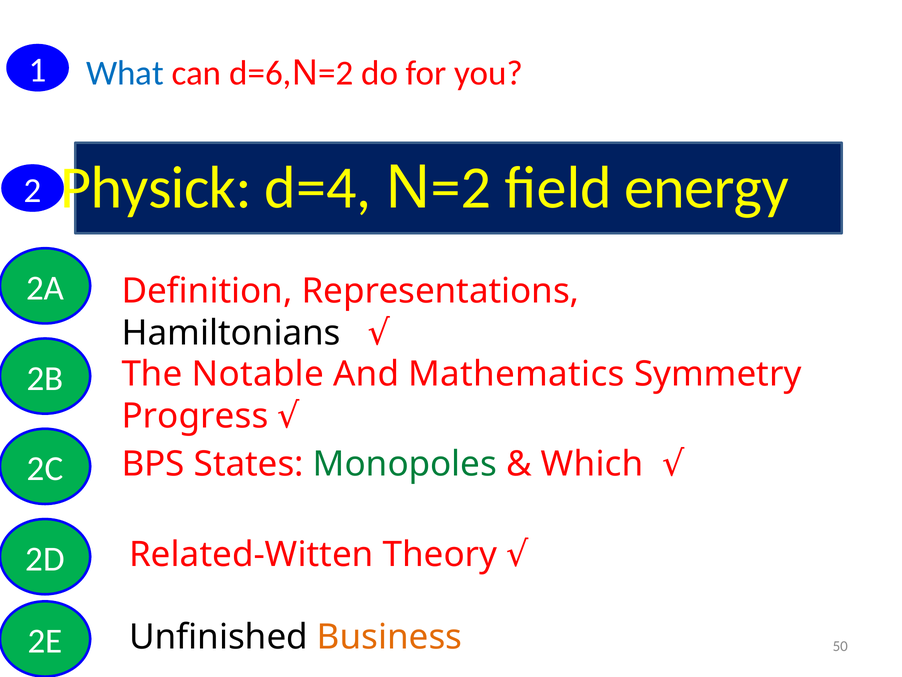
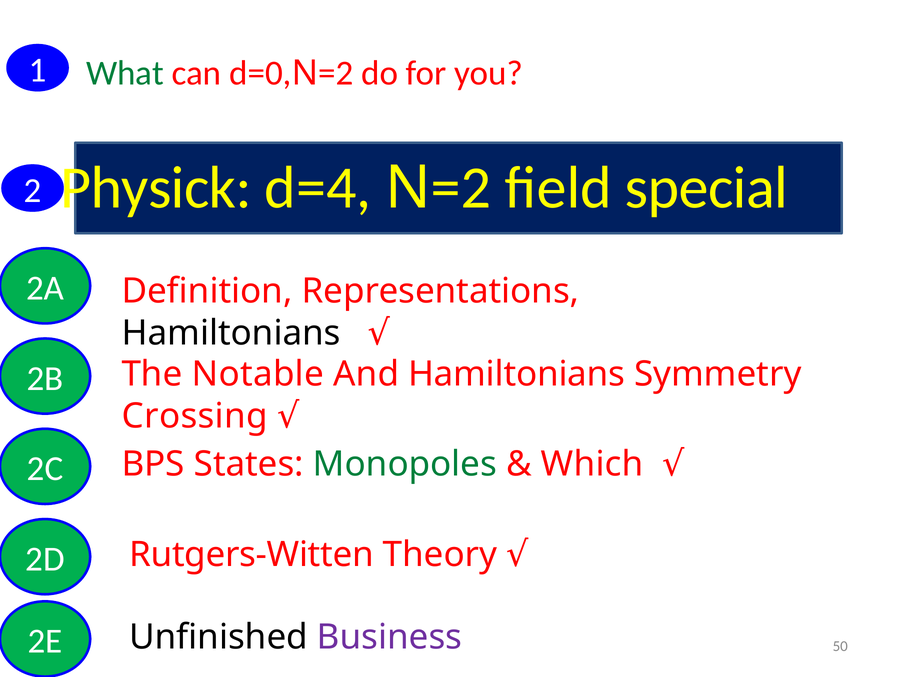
What colour: blue -> green (125, 73)
d=6: d=6 -> d=0 (260, 73)
energy: energy -> special (706, 188)
And Mathematics: Mathematics -> Hamiltonians (517, 374)
Progress: Progress -> Crossing (195, 416)
Related-Witten: Related-Witten -> Rutgers-Witten (252, 554)
Business colour: orange -> purple (390, 637)
